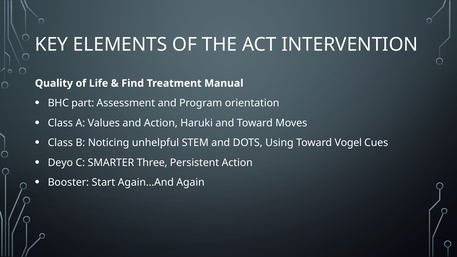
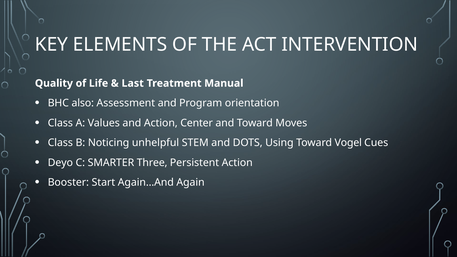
Find: Find -> Last (133, 83)
part: part -> also (83, 103)
Haruki: Haruki -> Center (197, 123)
